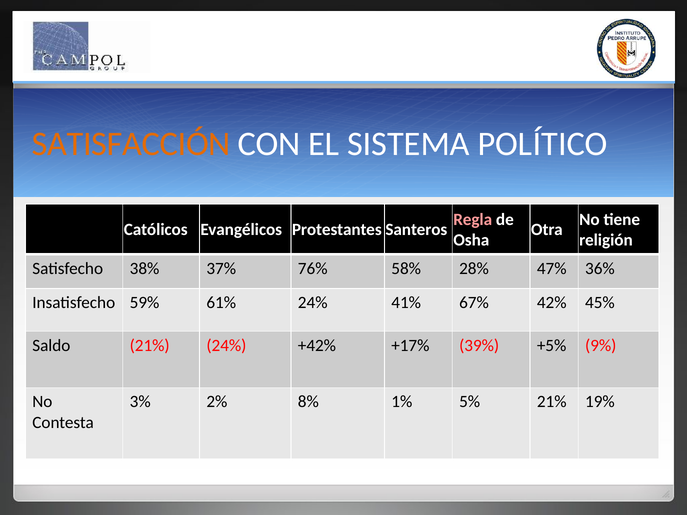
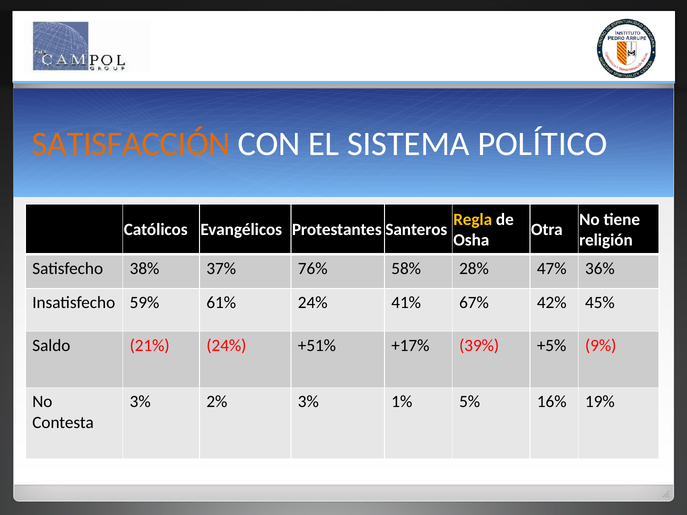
Regla colour: pink -> yellow (473, 219)
+42%: +42% -> +51% (317, 346)
2% 8%: 8% -> 3% (308, 402)
5% 21%: 21% -> 16% (552, 402)
